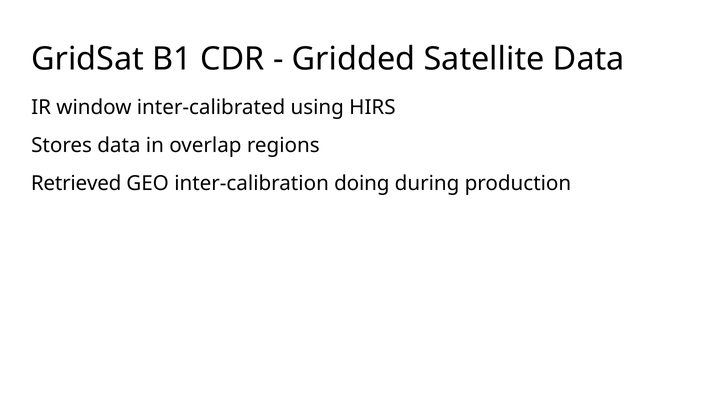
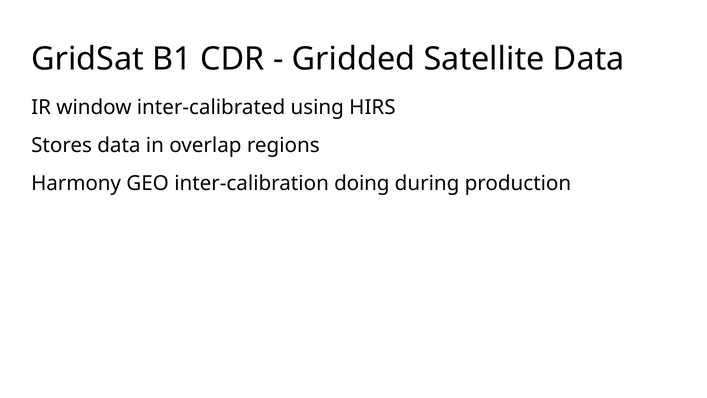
Retrieved: Retrieved -> Harmony (76, 183)
